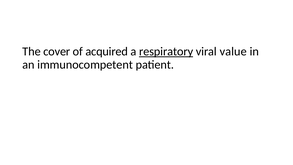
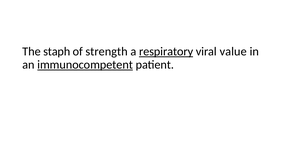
cover: cover -> staph (57, 51)
acquired: acquired -> strength (107, 51)
immunocompetent underline: none -> present (85, 65)
